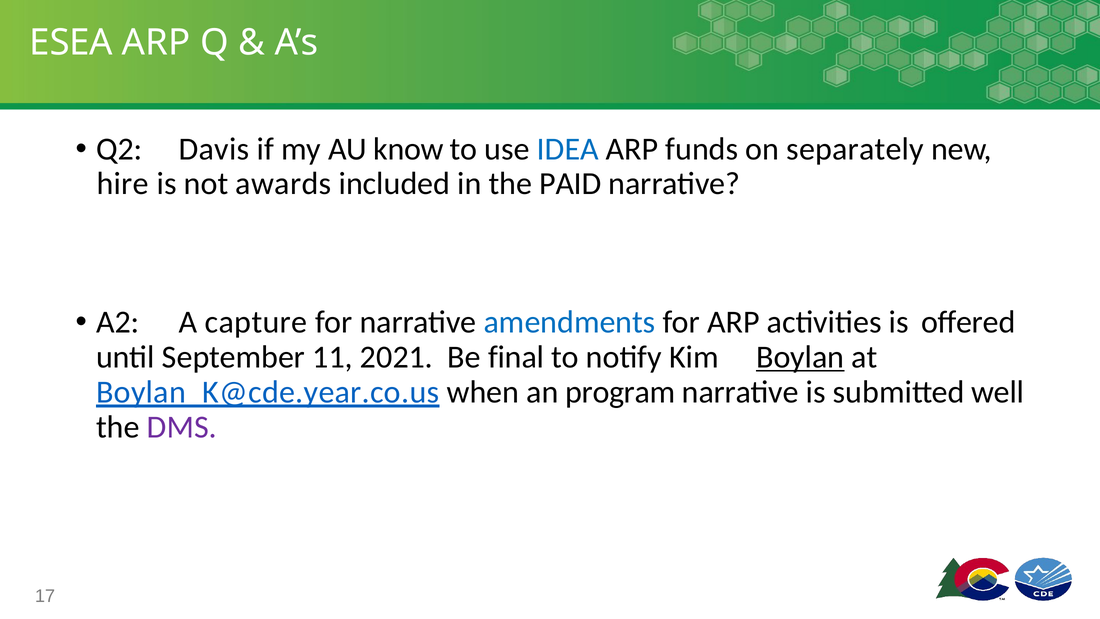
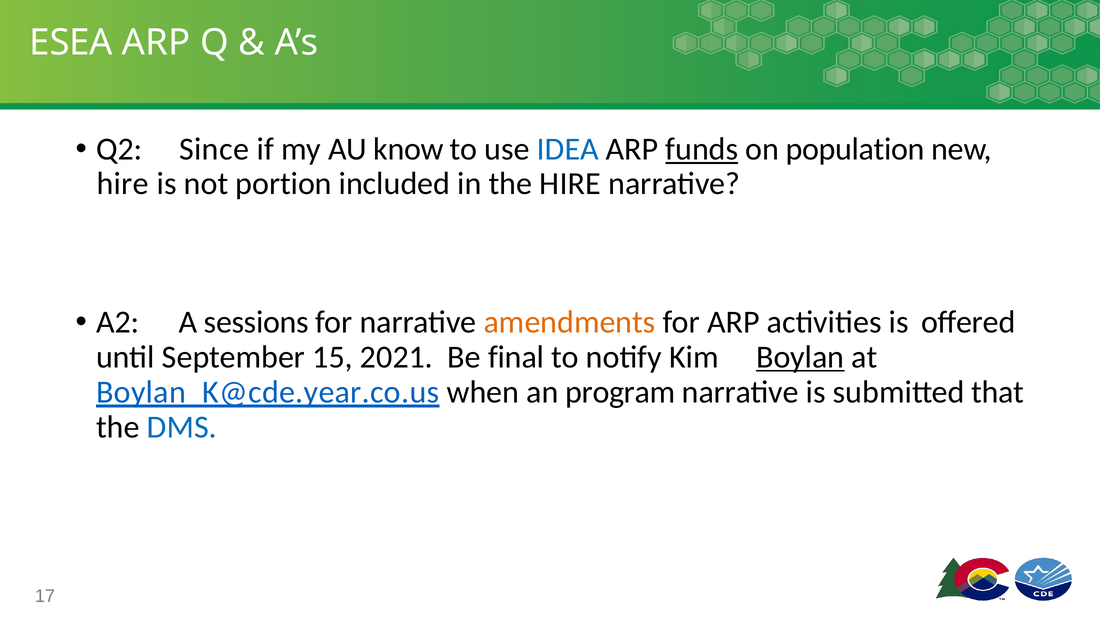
Davis: Davis -> Since (214, 149)
funds underline: none -> present (702, 149)
separately: separately -> population (855, 149)
awards: awards -> portion (284, 184)
the PAID: PAID -> HIRE (570, 184)
capture: capture -> sessions (256, 322)
amendments colour: blue -> orange (570, 322)
11: 11 -> 15 (333, 357)
well: well -> that (998, 392)
DMS colour: purple -> blue (182, 427)
